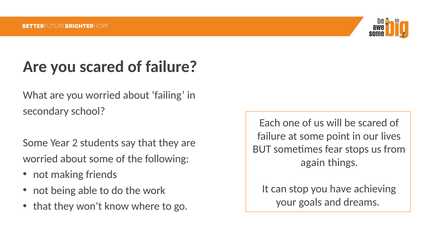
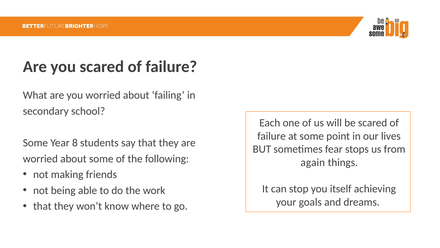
2: 2 -> 8 (75, 143)
have: have -> itself (341, 189)
